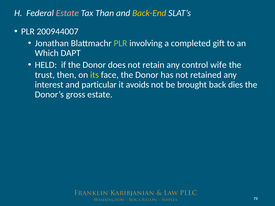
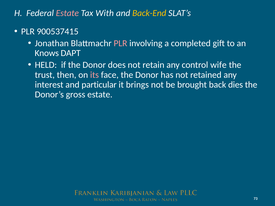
Than: Than -> With (105, 13)
200944007: 200944007 -> 900537415 (58, 31)
PLR colour: light green -> pink (120, 43)
Which: Which -> Knows (47, 53)
its colour: yellow -> pink (94, 75)
avoids: avoids -> brings (137, 85)
